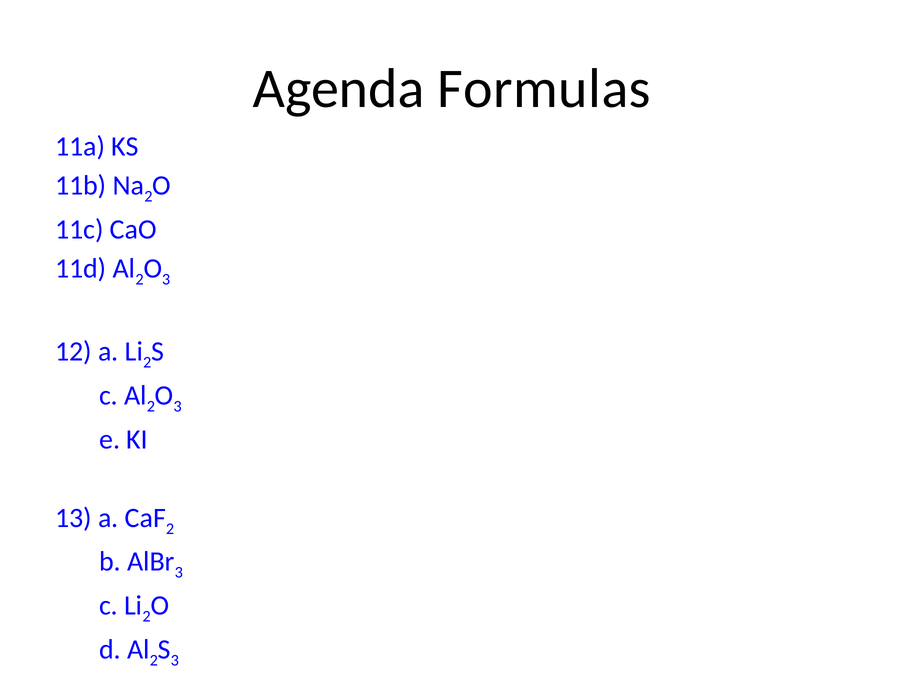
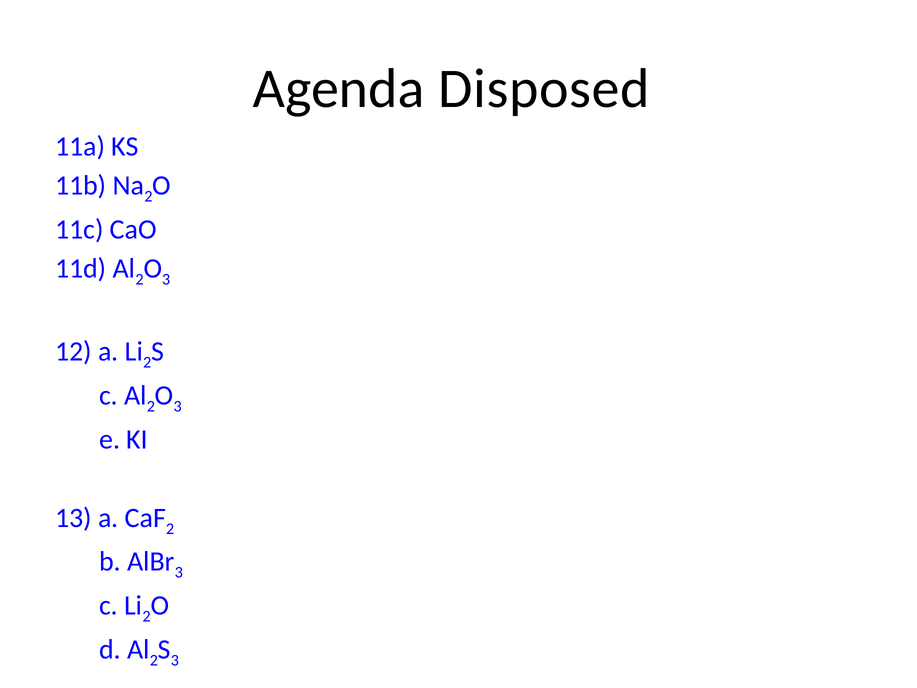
Formulas: Formulas -> Disposed (544, 89)
